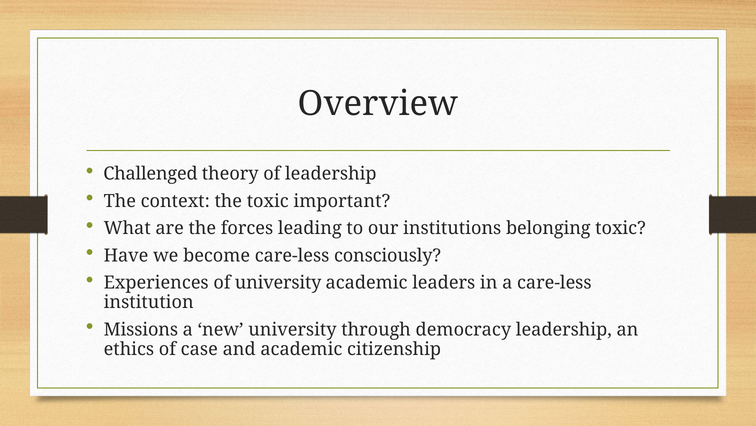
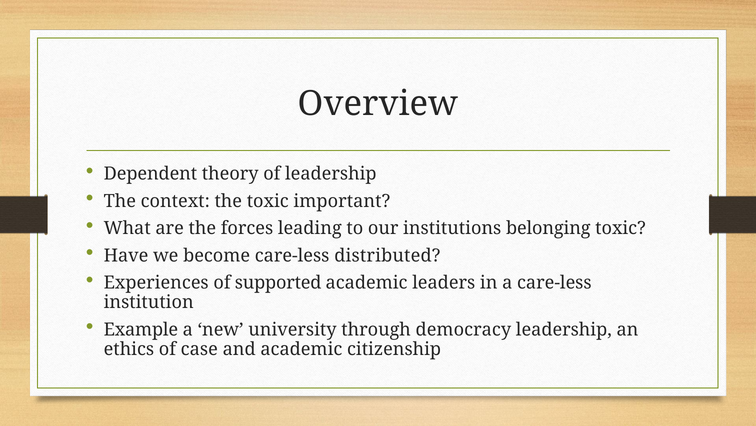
Challenged: Challenged -> Dependent (150, 174)
consciously: consciously -> distributed (387, 255)
of university: university -> supported (278, 282)
Missions: Missions -> Example (141, 329)
